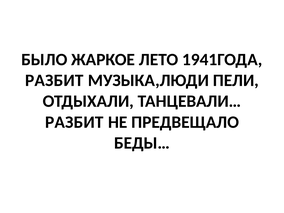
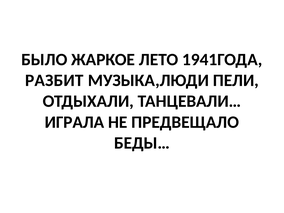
РАЗБИТ: РАЗБИТ -> ИГРАЛА (74, 122)
